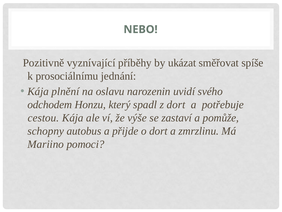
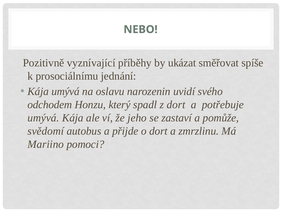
Kája plnění: plnění -> umývá (66, 91)
cestou: cestou -> umývá (43, 118)
výše: výše -> jeho (137, 118)
schopny: schopny -> svědomí (46, 131)
